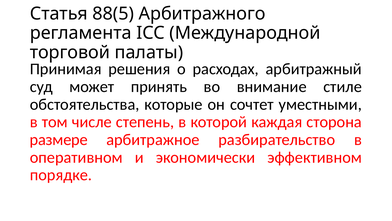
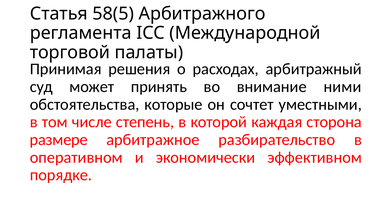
88(5: 88(5 -> 58(5 (113, 14)
стиле: стиле -> ними (343, 87)
